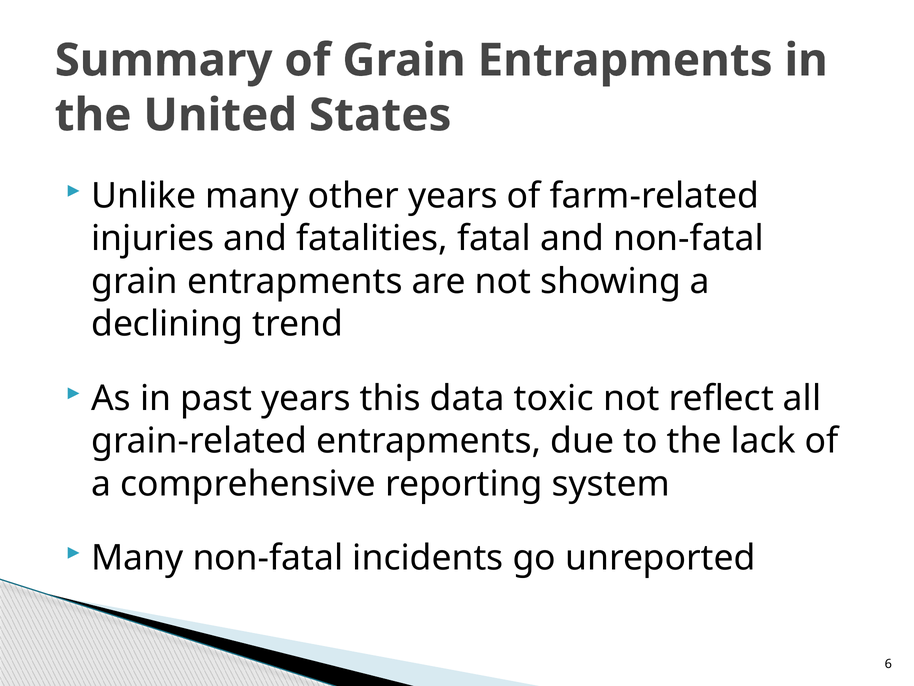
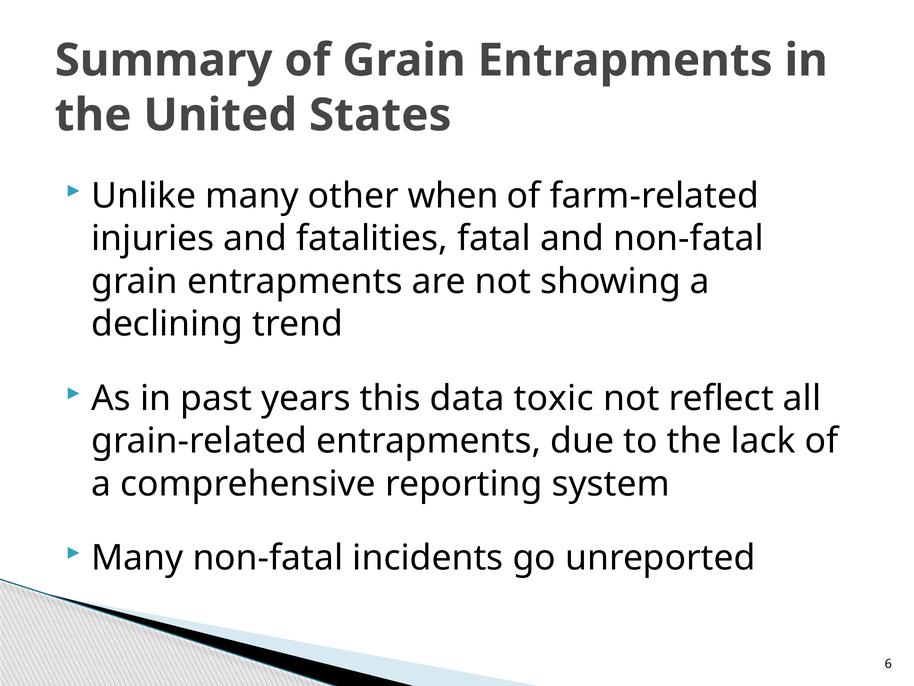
other years: years -> when (453, 196)
